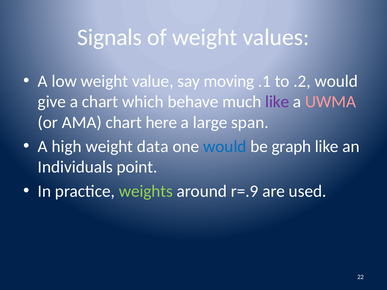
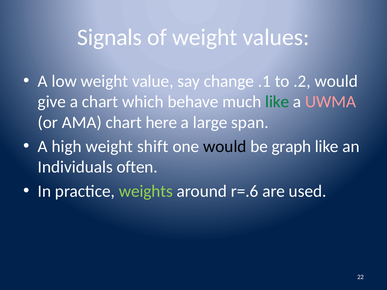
moving: moving -> change (229, 81)
like colour: purple -> green (277, 102)
data: data -> shift (153, 147)
would colour: blue -> black (225, 147)
point: point -> often (137, 167)
r=.9: r=.9 -> r=.6 (245, 191)
